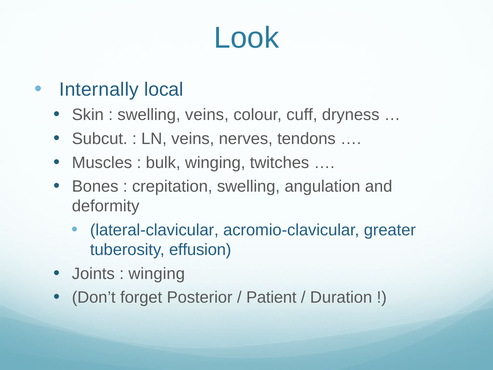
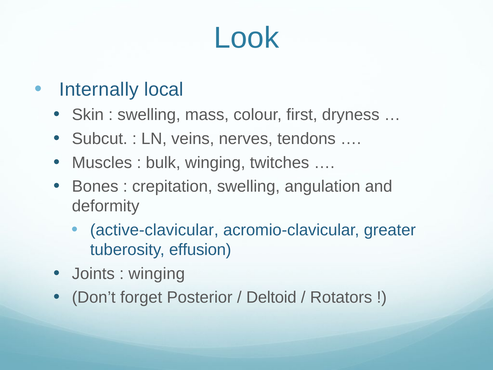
swelling veins: veins -> mass (207, 115)
cuff: cuff -> first (302, 115)
lateral-clavicular: lateral-clavicular -> active-clavicular (154, 230)
Patient: Patient -> Deltoid (271, 297)
Duration: Duration -> Rotators (341, 297)
